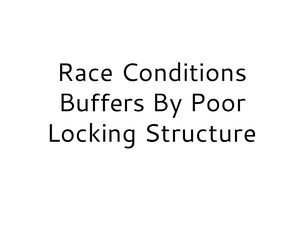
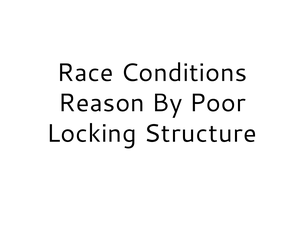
Buffers: Buffers -> Reason (101, 103)
